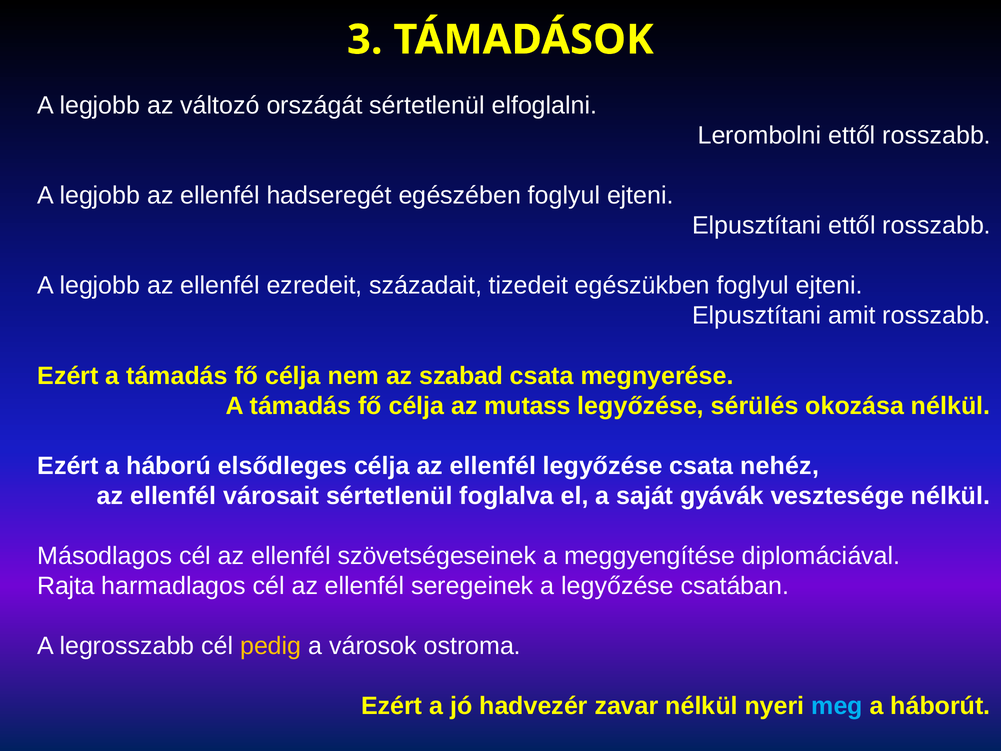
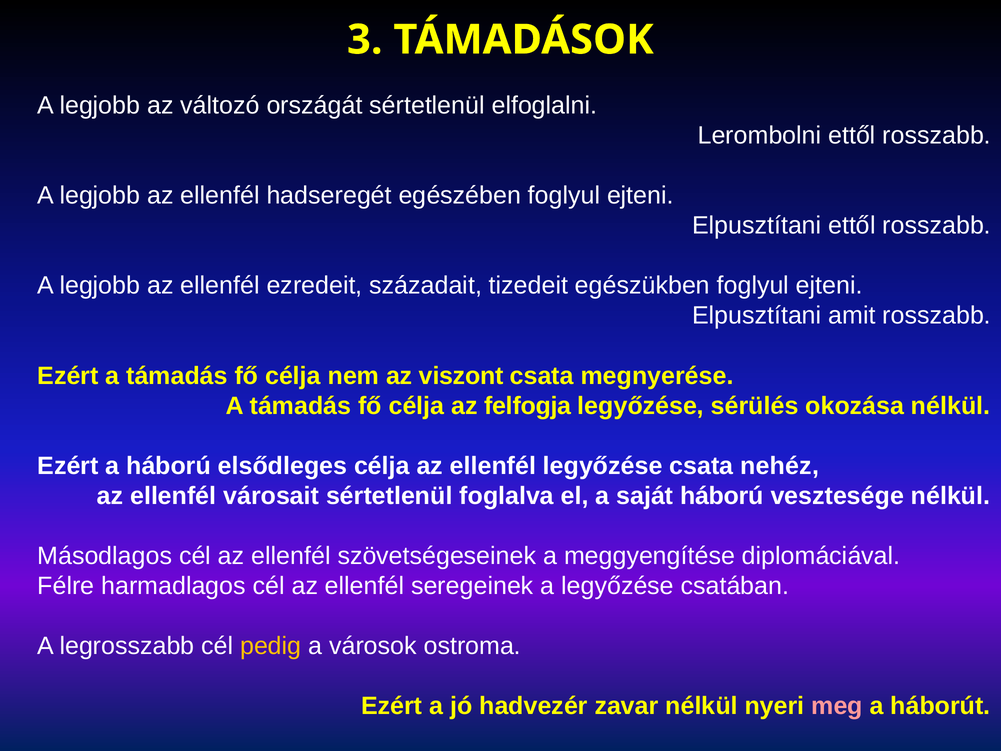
szabad: szabad -> viszont (461, 376)
mutass: mutass -> felfogja (528, 406)
saját gyávák: gyávák -> háború (722, 496)
Rajta: Rajta -> Félre (66, 586)
meg colour: light blue -> pink (837, 706)
